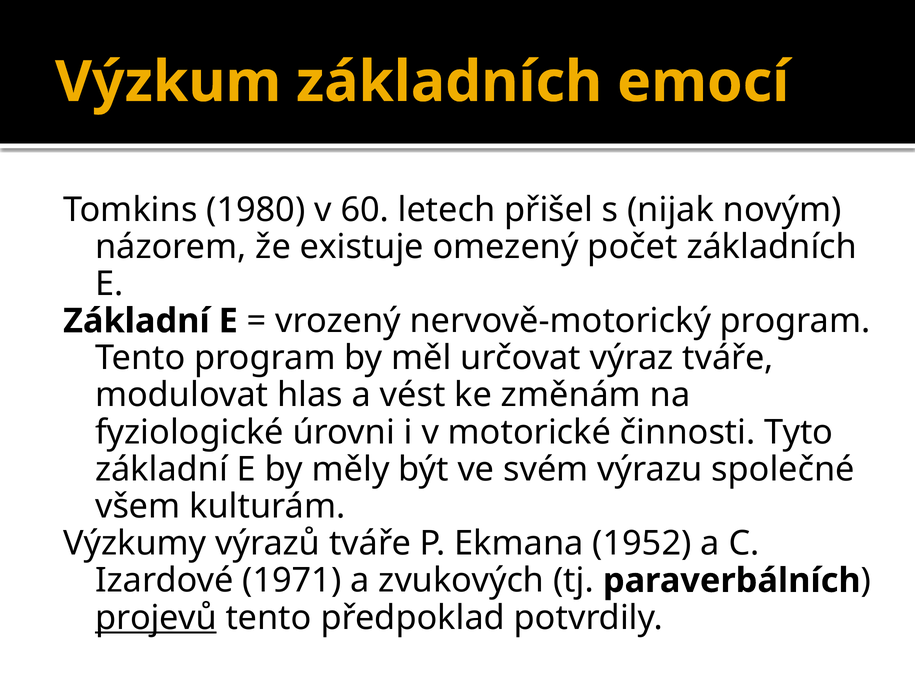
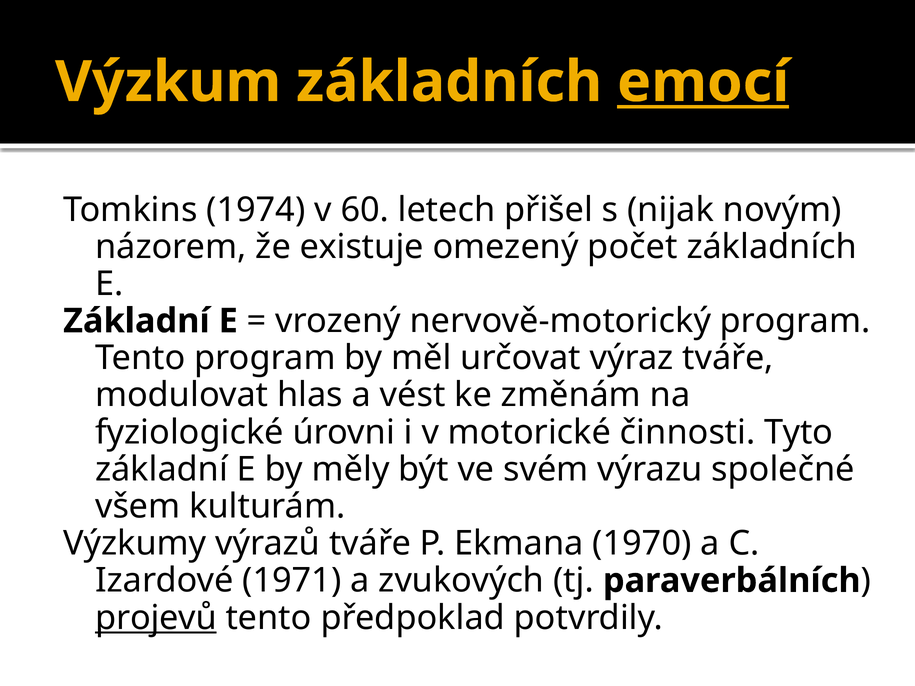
emocí underline: none -> present (703, 82)
1980: 1980 -> 1974 (256, 210)
1952: 1952 -> 1970 (642, 544)
